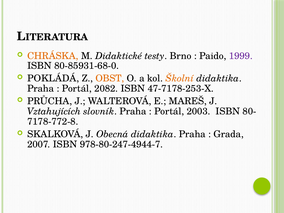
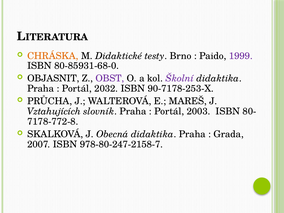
POKLÁDÁ: POKLÁDÁ -> OBJASNIT (53, 78)
OBST colour: orange -> purple (110, 78)
Školní colour: orange -> purple (180, 78)
2082: 2082 -> 2032 (106, 89)
47-7178-253-X: 47-7178-253-X -> 90-7178-253-X (181, 89)
978-80-247-4944-7: 978-80-247-4944-7 -> 978-80-247-2158-7 (121, 144)
